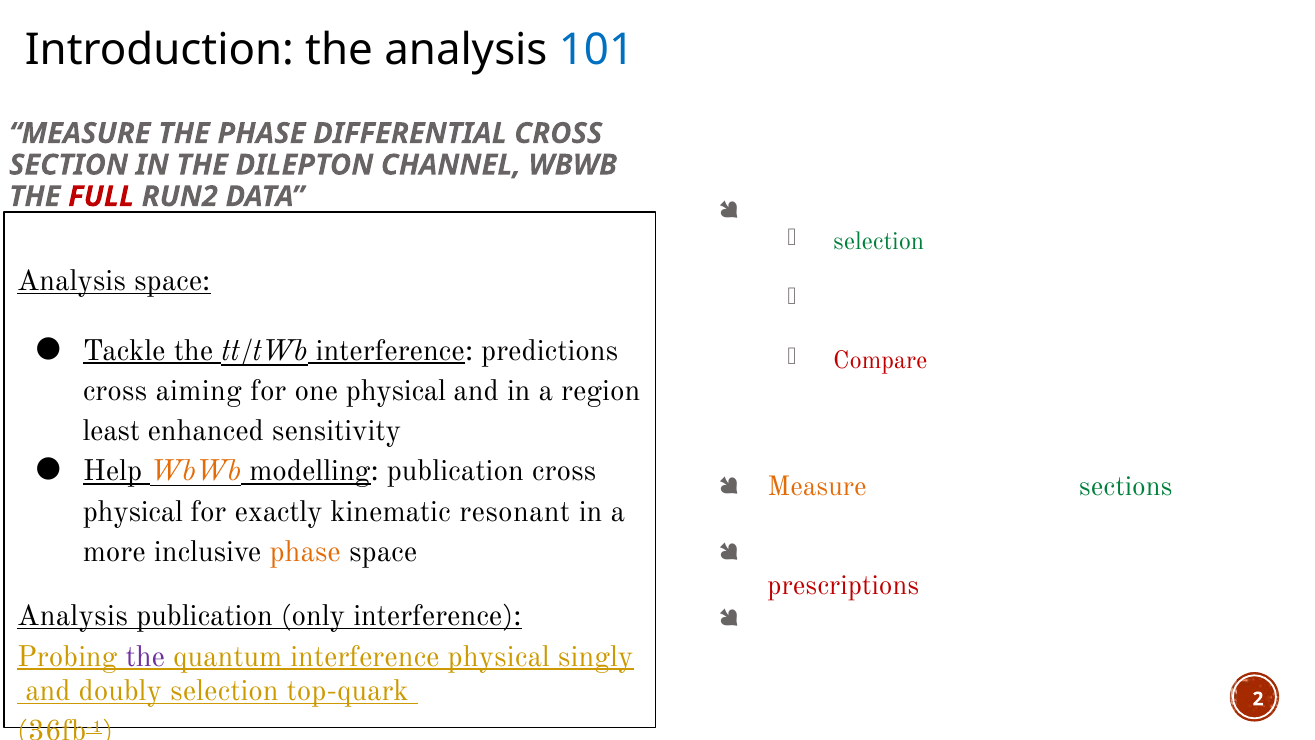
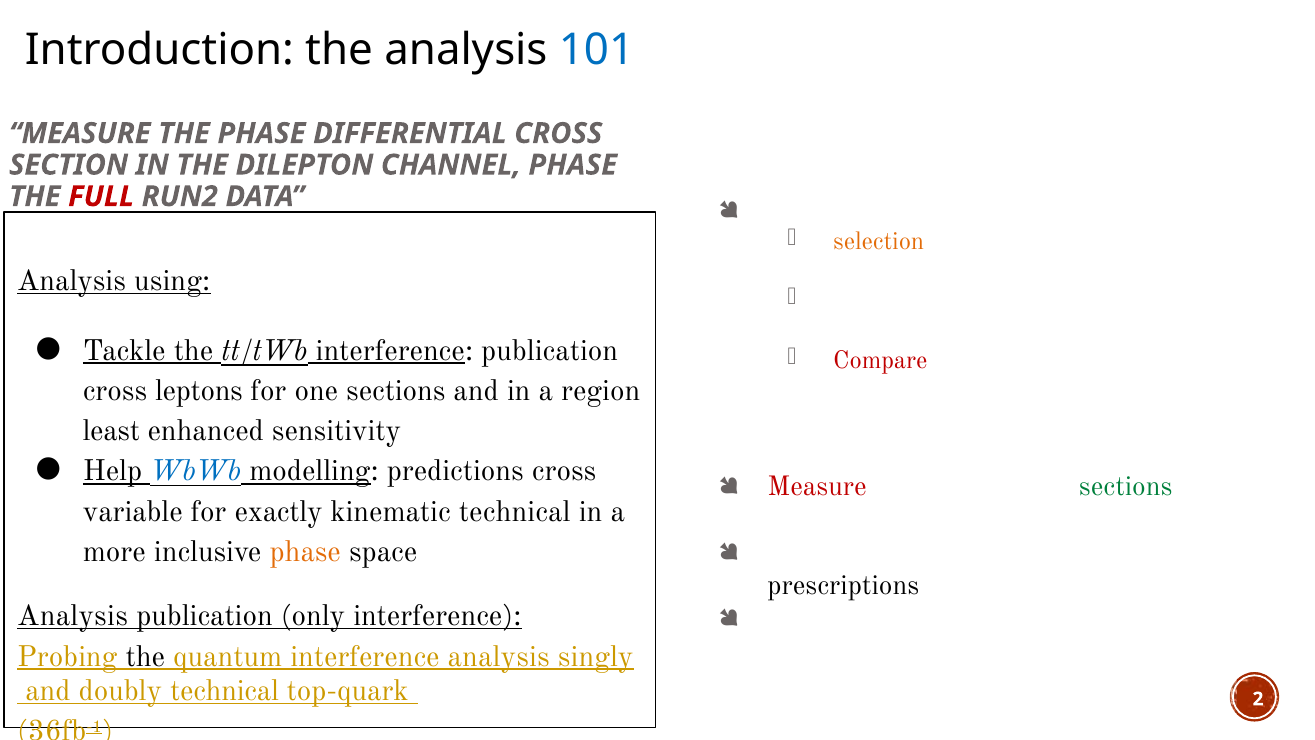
CHANNEL WBWB: WBWB -> PHASE (573, 165)
selection colour: green -> orange (879, 242)
Analysis space: space -> using (172, 281)
interference predictions: predictions -> publication (550, 350)
cross aiming: aiming -> leptons (199, 391)
one physical: physical -> sections (396, 391)
WbWb colour: orange -> blue (196, 471)
modelling publication: publication -> predictions (455, 471)
Measure colour: orange -> red (817, 487)
physical: physical -> variable (133, 511)
kinematic resonant: resonant -> technical (515, 511)
prescriptions colour: red -> black (843, 585)
the colour: purple -> black (145, 656)
interference physical: physical -> analysis (499, 656)
doubly selection: selection -> technical (225, 691)
